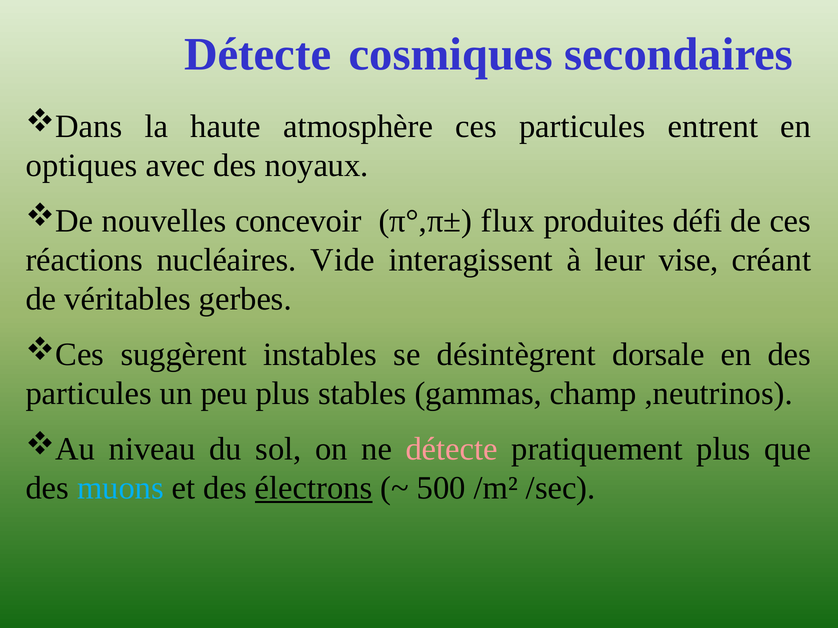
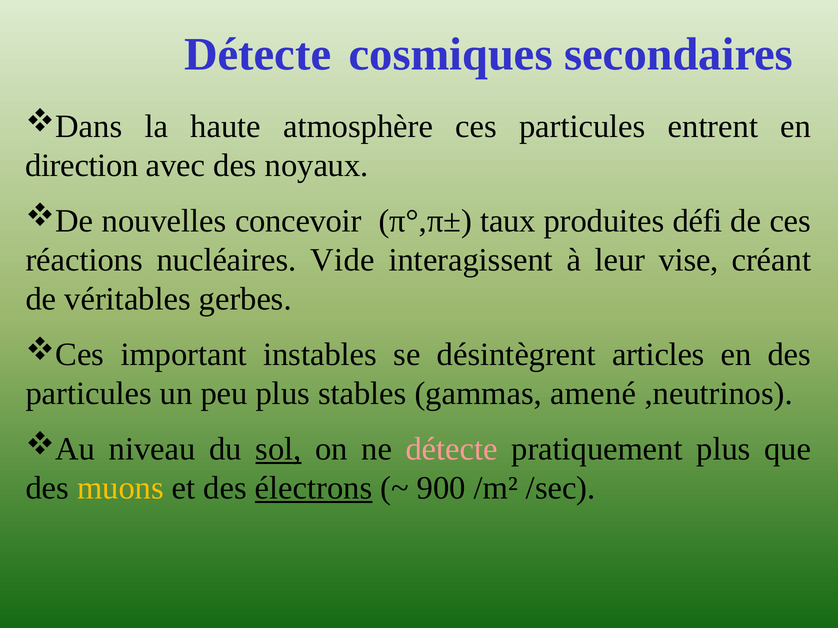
optiques: optiques -> direction (82, 166)
flux: flux -> taux (508, 221)
suggèrent: suggèrent -> important (184, 355)
dorsale: dorsale -> articles (658, 355)
champ: champ -> amené (593, 394)
sol underline: none -> present (278, 449)
muons colour: light blue -> yellow (120, 489)
500: 500 -> 900 (441, 489)
